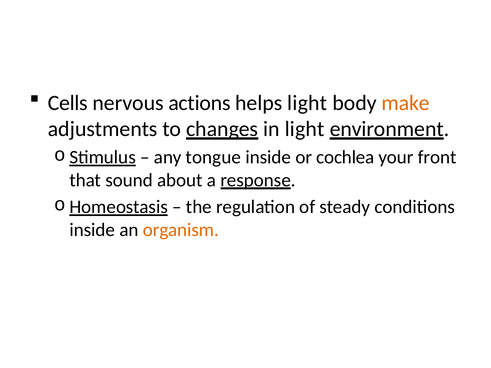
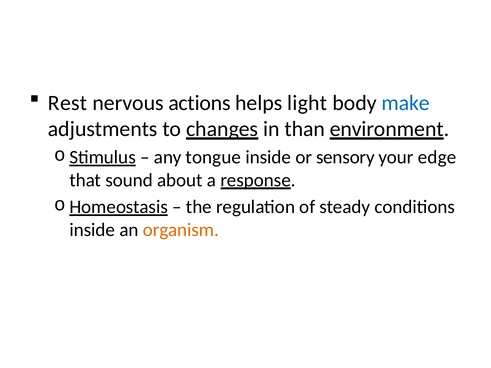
Cells: Cells -> Rest (68, 103)
make colour: orange -> blue (406, 103)
in light: light -> than (305, 129)
cochlea: cochlea -> sensory (345, 157)
front: front -> edge (437, 157)
